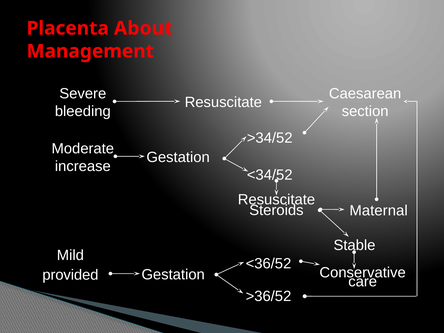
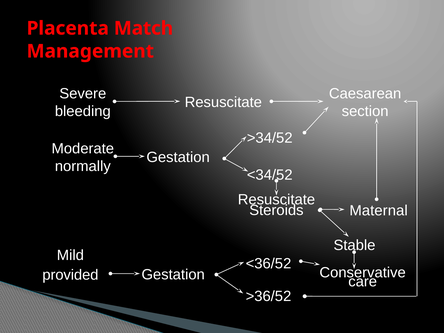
About: About -> Match (144, 28)
increase: increase -> normally (83, 166)
